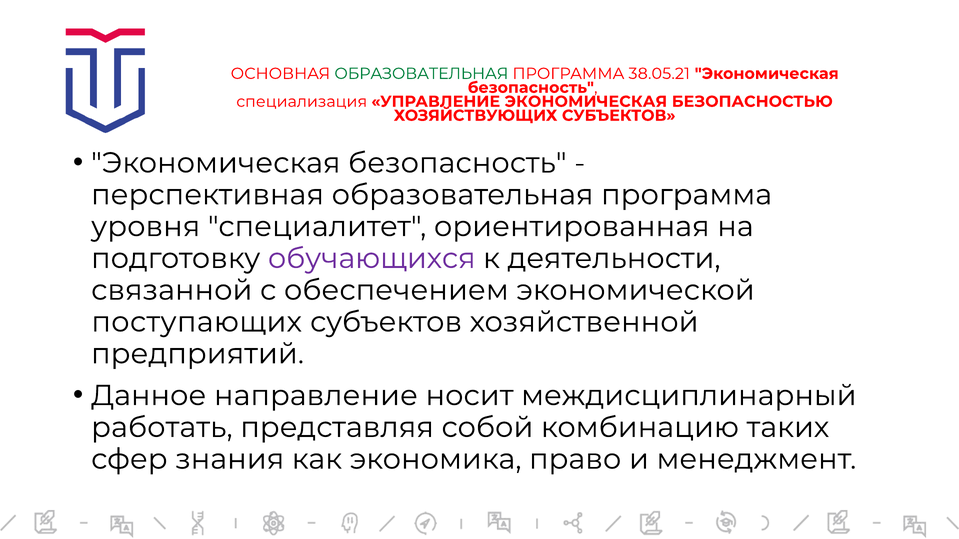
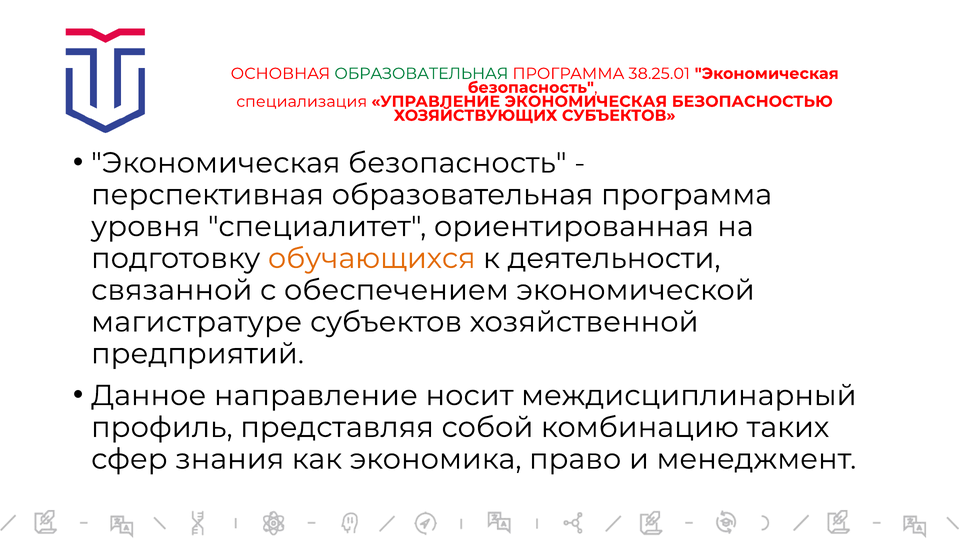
38.05.21: 38.05.21 -> 38.25.01 (659, 74)
обучающихся colour: purple -> orange (372, 259)
поступающих: поступающих -> магистратуре (197, 322)
работать: работать -> профиль (162, 428)
